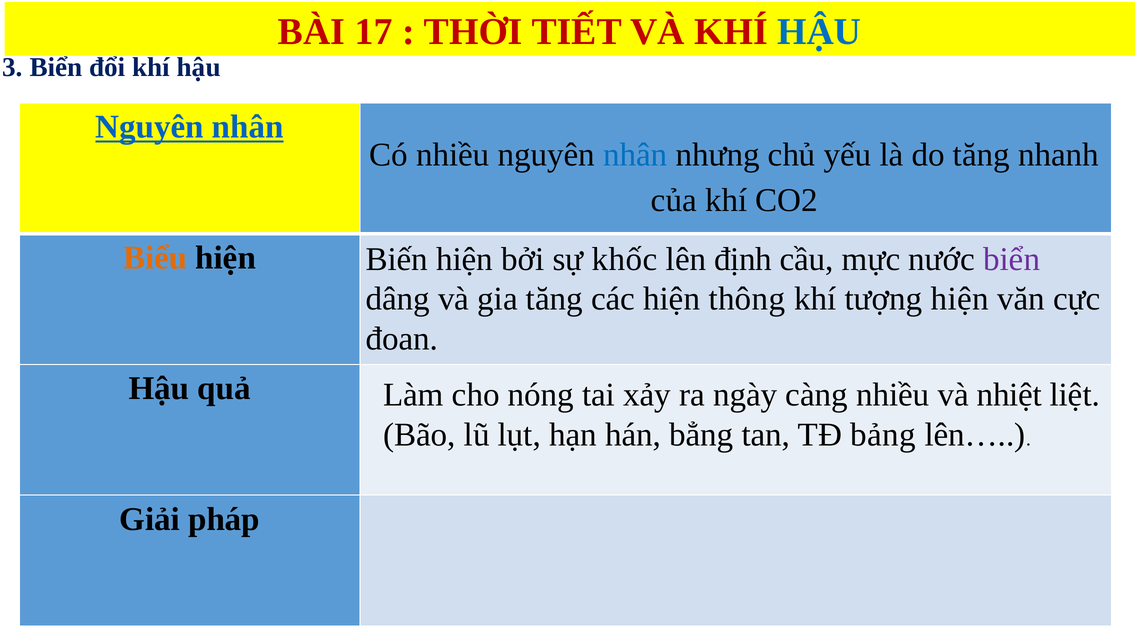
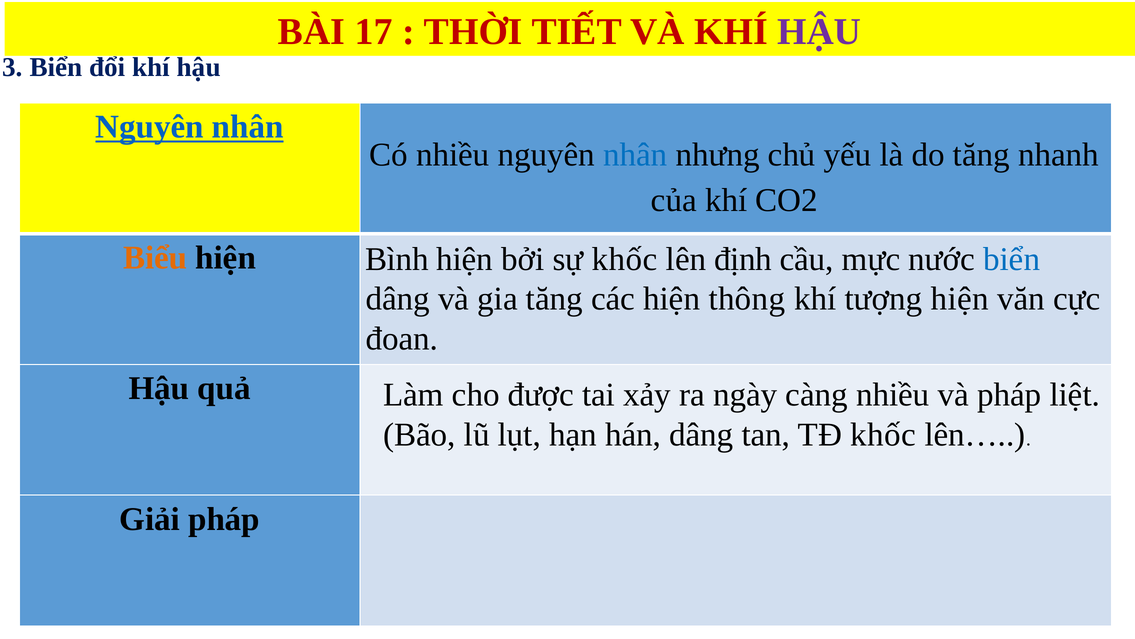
HẬU colour: blue -> purple (819, 32)
Biến: Biến -> Bình (397, 259)
biển colour: purple -> blue (1012, 259)
nóng: nóng -> được (541, 395)
và nhiệt: nhiệt -> pháp (1009, 395)
hán bẳng: bẳng -> dâng (701, 434)
TĐ bảng: bảng -> khốc (883, 434)
